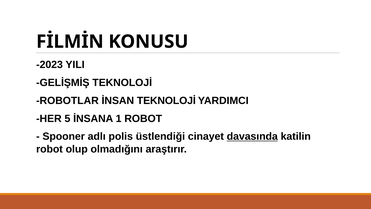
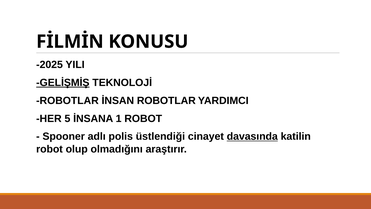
-2023: -2023 -> -2025 (50, 65)
GELİŞMİŞ underline: none -> present (63, 82)
İNSAN TEKNOLOJİ: TEKNOLOJİ -> ROBOTLAR (166, 100)
